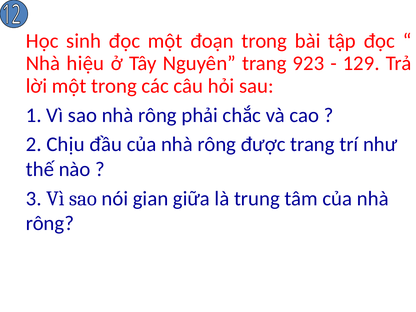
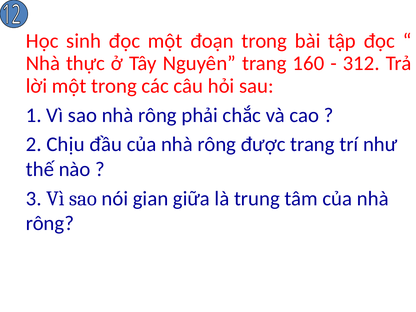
hiệu: hiệu -> thực (86, 63)
923: 923 -> 160 (308, 63)
129: 129 -> 312 (361, 63)
